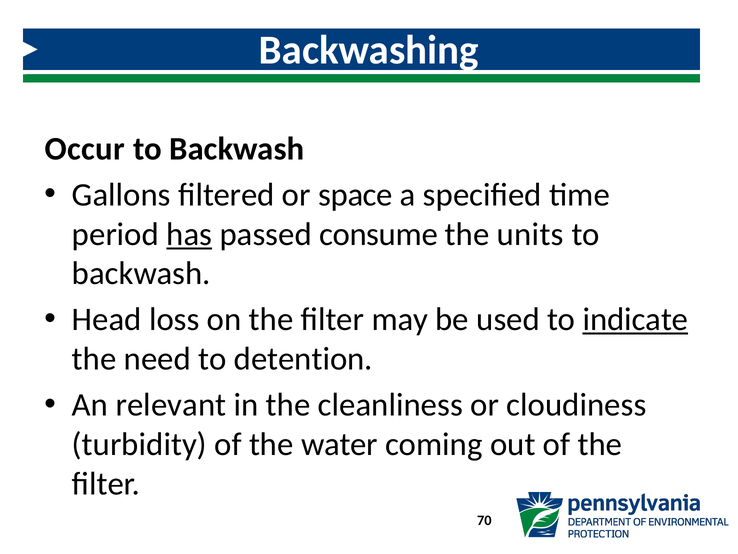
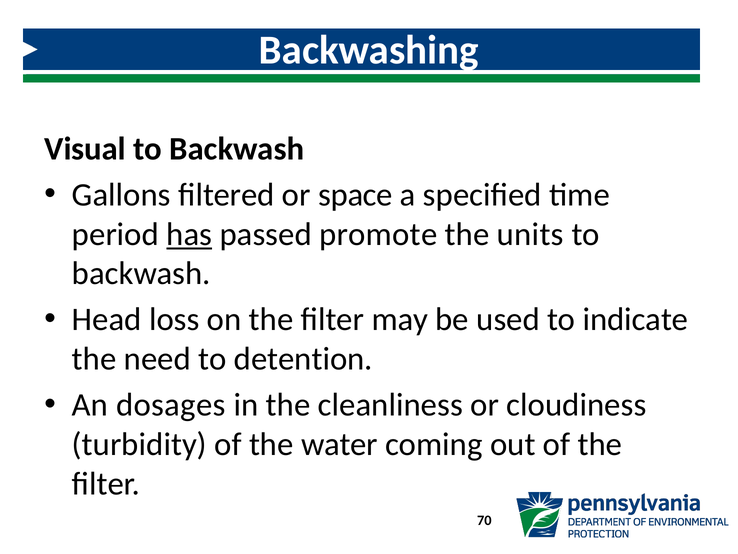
Occur: Occur -> Visual (85, 149)
consume: consume -> promote (378, 234)
indicate underline: present -> none (635, 319)
relevant: relevant -> dosages (171, 405)
